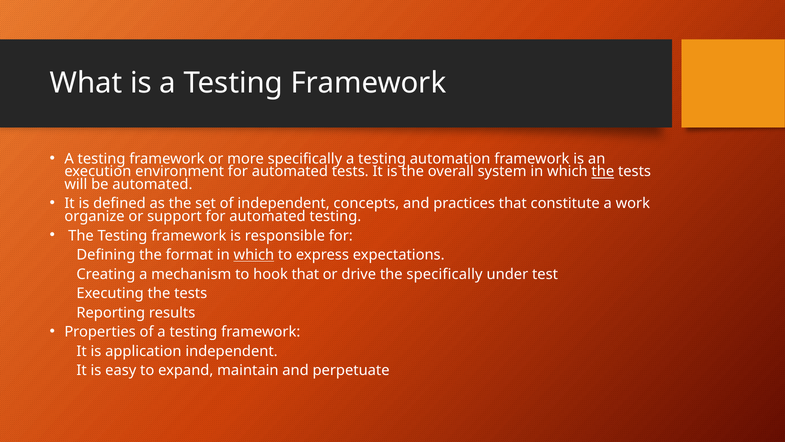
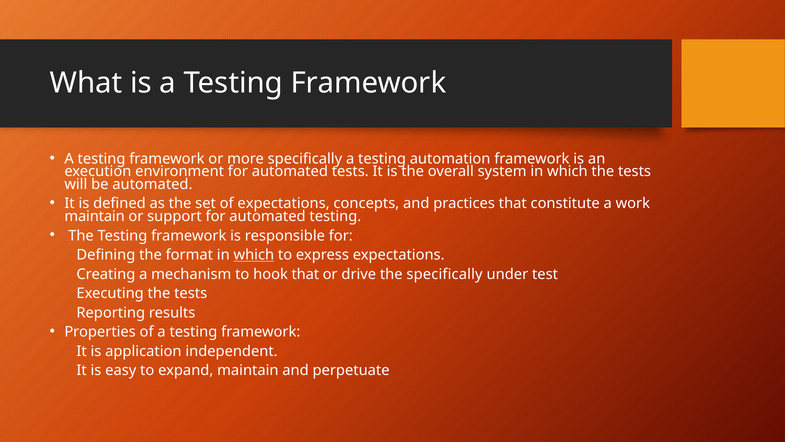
the underline: present -> none (603, 171)
of independent: independent -> expectations (284, 203)
organize: organize -> maintain (95, 216)
